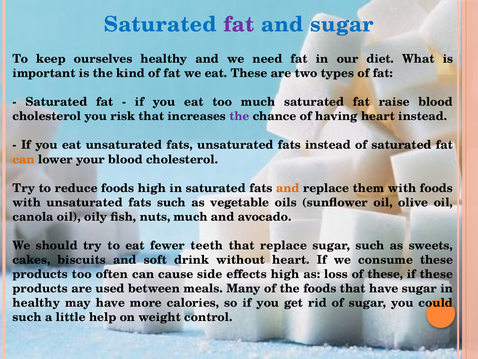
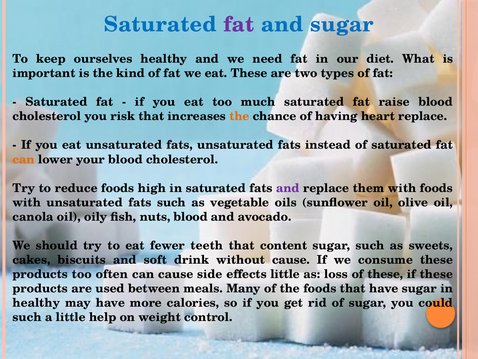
the colour: purple -> orange (239, 116)
heart instead: instead -> replace (423, 116)
and colour: orange -> purple (288, 188)
nuts much: much -> blood (191, 217)
that replace: replace -> content (284, 245)
without heart: heart -> cause (291, 260)
effects high: high -> little (285, 274)
